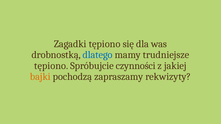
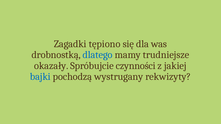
tępiono: tępiono -> okazały (51, 66)
bajki colour: orange -> blue (40, 77)
zapraszamy: zapraszamy -> wystrugany (119, 77)
